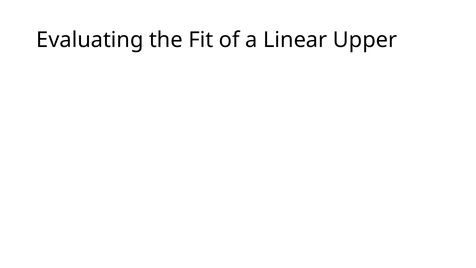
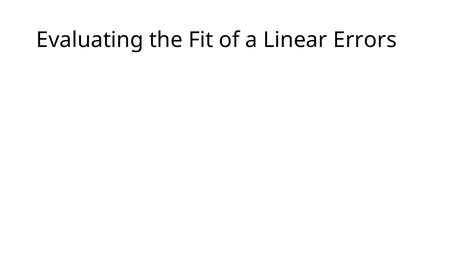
Upper: Upper -> Errors (365, 40)
